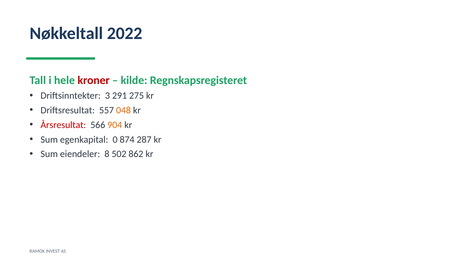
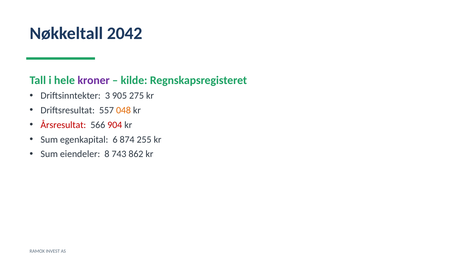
2022: 2022 -> 2042 (125, 33)
kroner colour: red -> purple (94, 80)
291: 291 -> 905 (120, 96)
904 colour: orange -> red (115, 125)
0: 0 -> 6 (115, 140)
287: 287 -> 255 (144, 140)
502: 502 -> 743 (119, 154)
